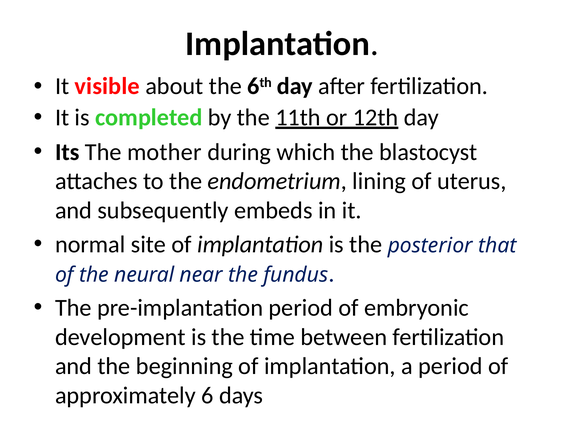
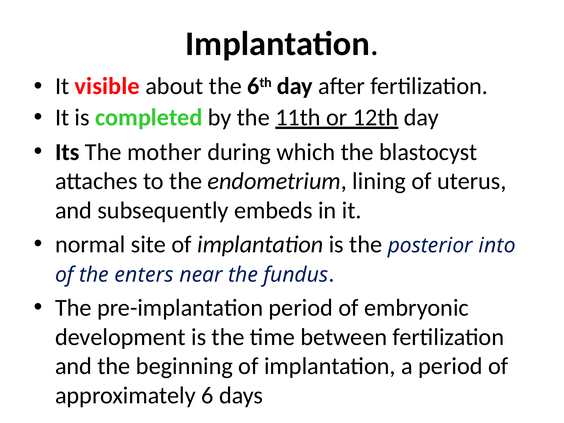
that: that -> into (497, 246)
neural: neural -> enters (144, 275)
